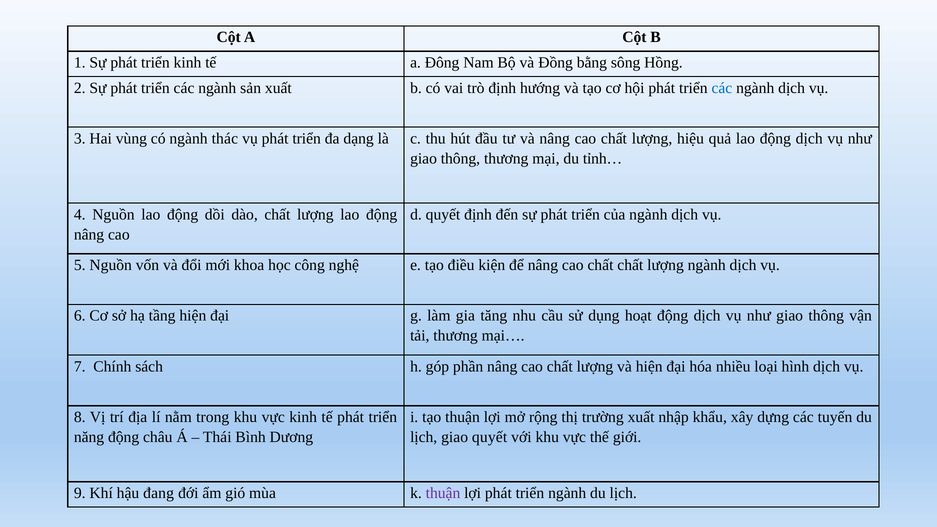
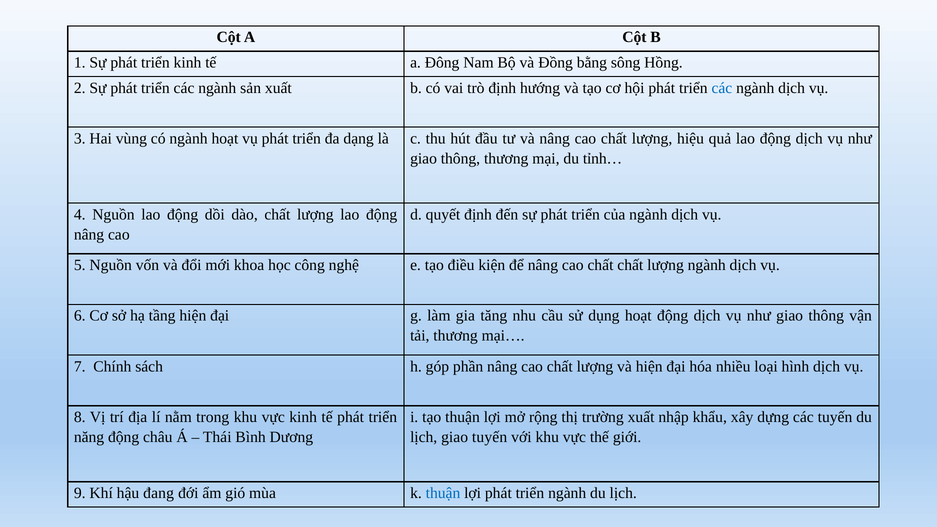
ngành thác: thác -> hoạt (225, 139)
giao quyết: quyết -> tuyến (490, 437)
thuận colour: purple -> blue (443, 493)
